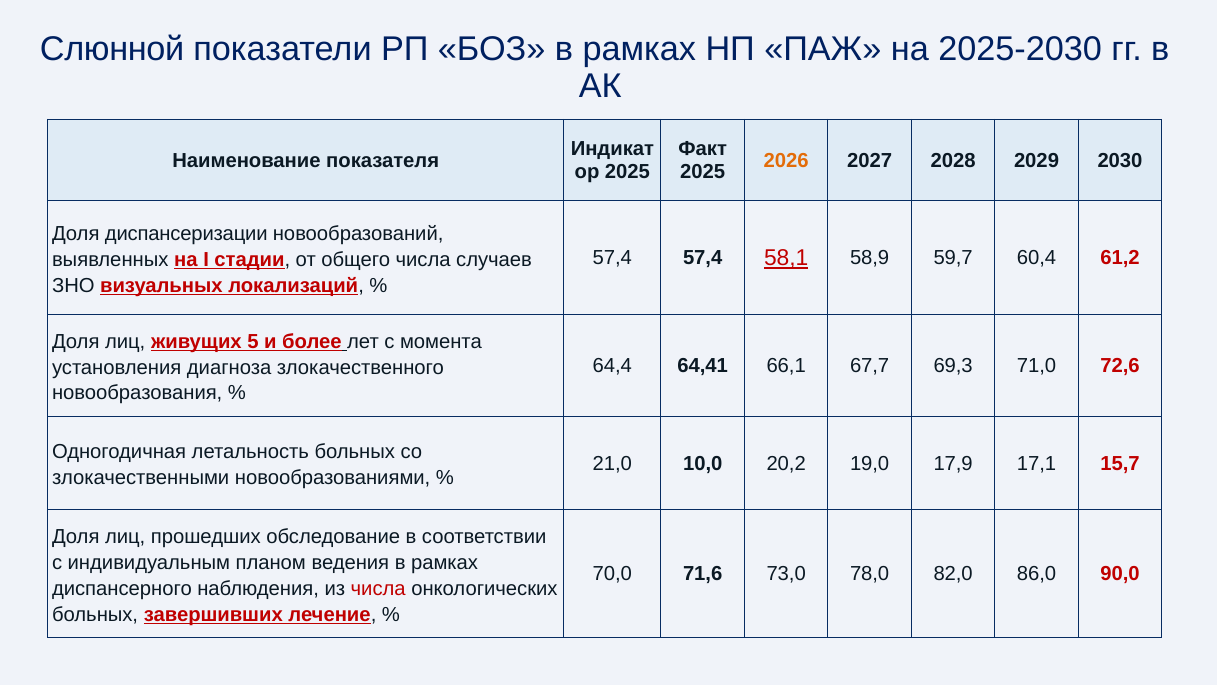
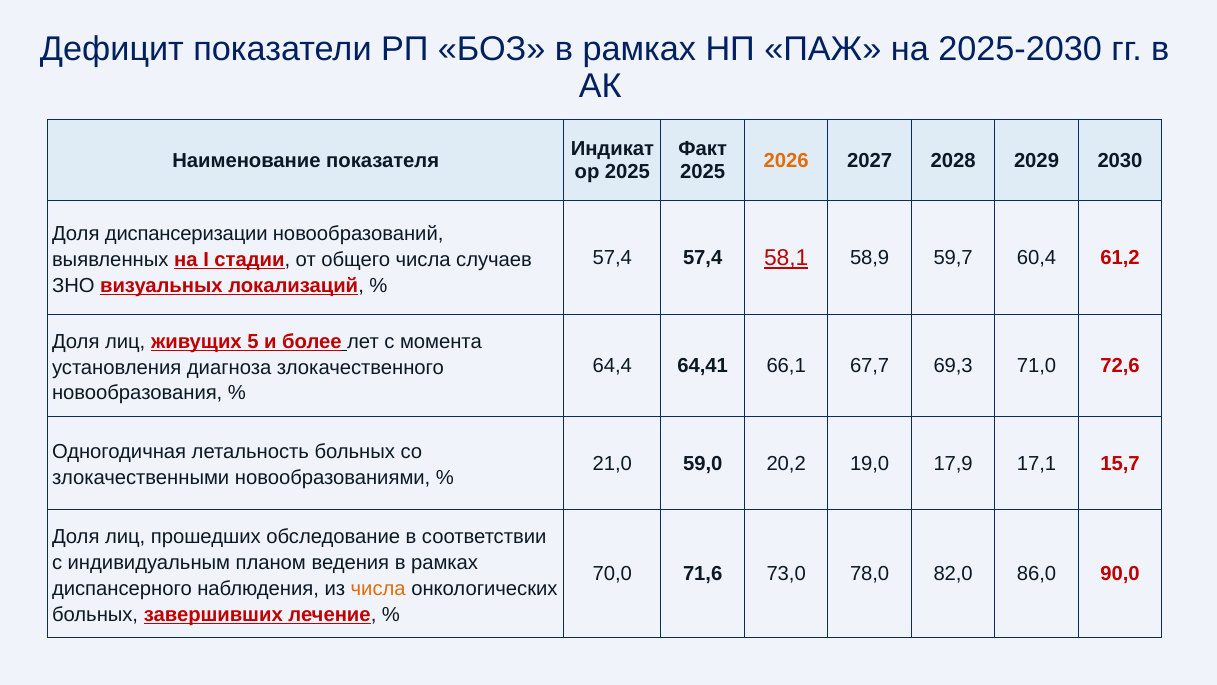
Слюнной: Слюнной -> Дефицит (112, 49)
10,0: 10,0 -> 59,0 (703, 463)
числа colour: red -> orange (378, 588)
